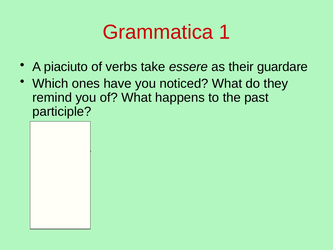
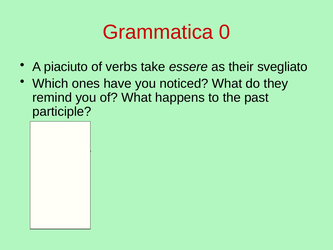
1: 1 -> 0 (225, 32)
guardare: guardare -> svegliato (282, 67)
